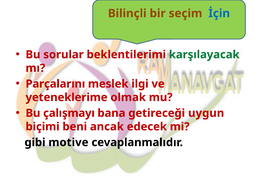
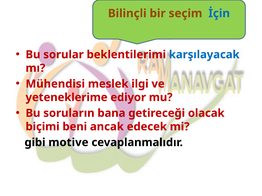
karşılayacak colour: green -> blue (204, 55)
Parçalarını: Parçalarını -> Mühendisi (55, 84)
olmak: olmak -> ediyor (128, 98)
çalışmayı: çalışmayı -> soruların (69, 113)
uygun: uygun -> olacak (206, 113)
